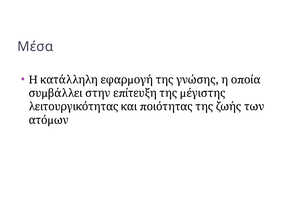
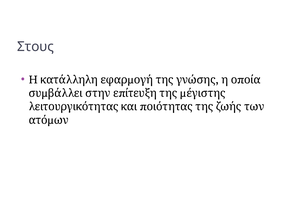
Μέσα: Μέσα -> Στους (35, 47)
